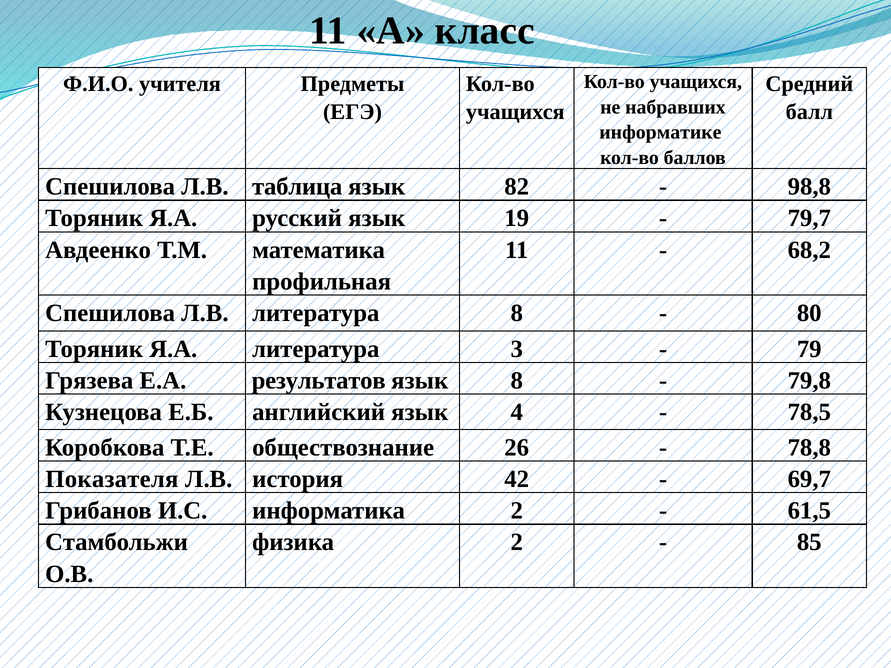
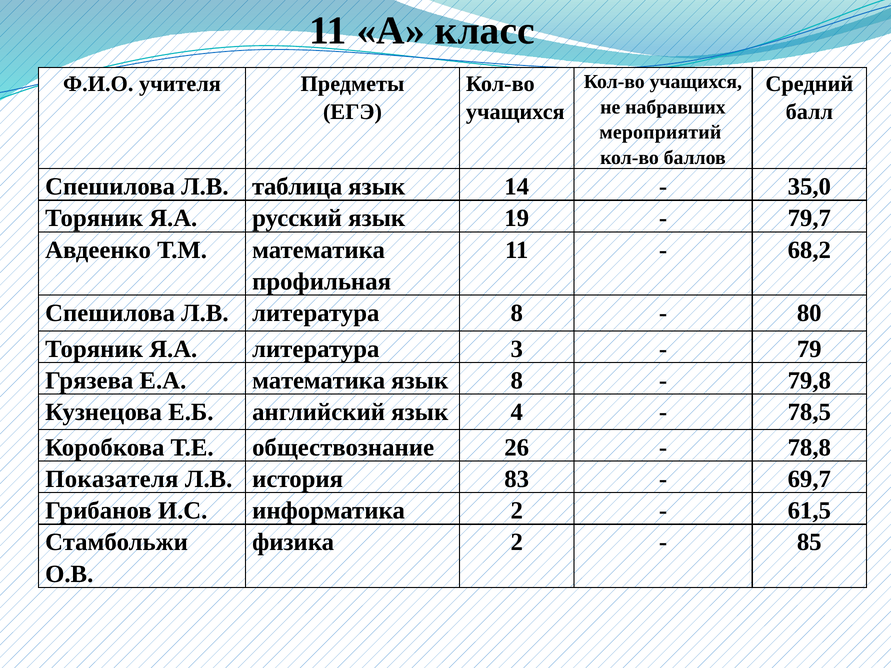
информатике: информатике -> мероприятий (660, 133)
82: 82 -> 14 (517, 187)
98,8: 98,8 -> 35,0 (809, 187)
Е.А результатов: результатов -> математика (319, 381)
42: 42 -> 83 (517, 479)
